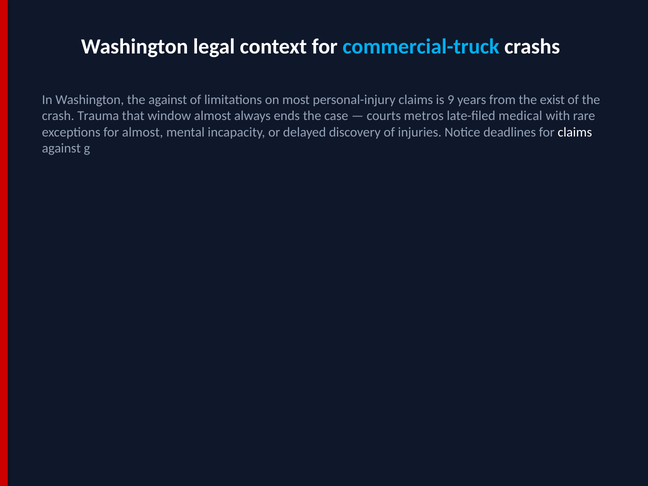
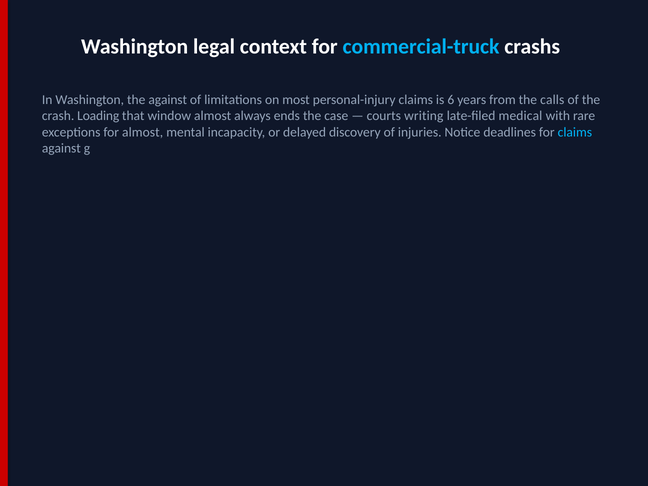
9: 9 -> 6 (451, 100)
exist: exist -> calls (552, 100)
Trauma: Trauma -> Loading (98, 116)
metros: metros -> writing (424, 116)
claims colour: white -> light blue (575, 132)
